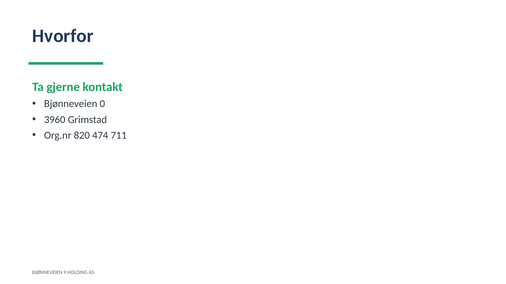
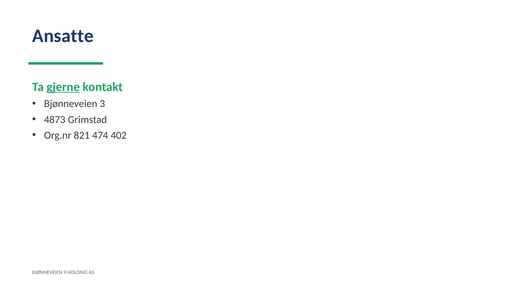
Hvorfor: Hvorfor -> Ansatte (63, 36)
gjerne underline: none -> present (63, 87)
0: 0 -> 3 (102, 104)
3960: 3960 -> 4873 (55, 120)
820: 820 -> 821 (82, 136)
711: 711 -> 402 (119, 136)
